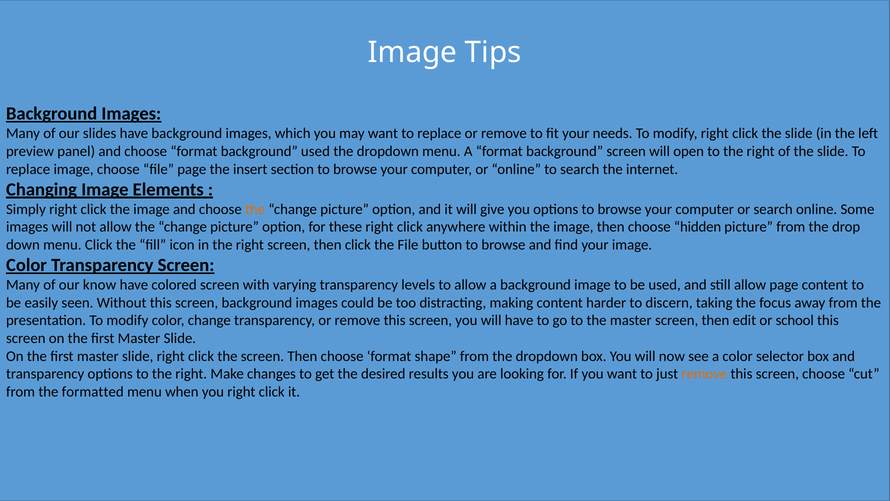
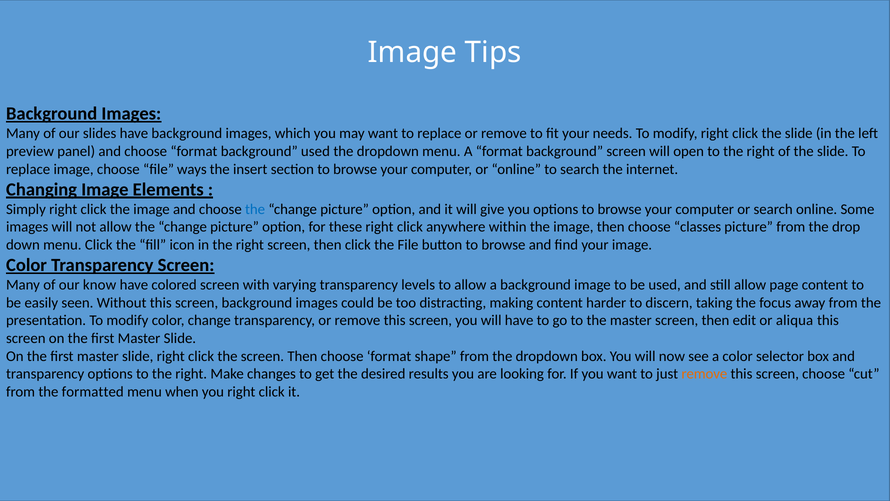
file page: page -> ways (192, 169)
the colour: orange -> blue (255, 209)
hidden: hidden -> classes (698, 227)
school: school -> aliqua (795, 320)
